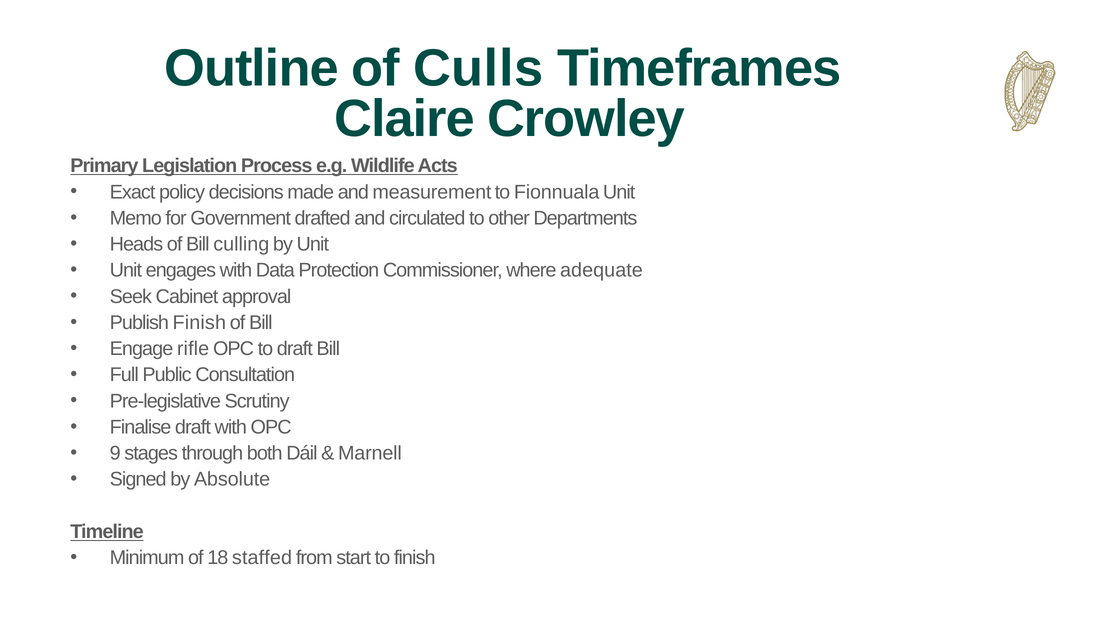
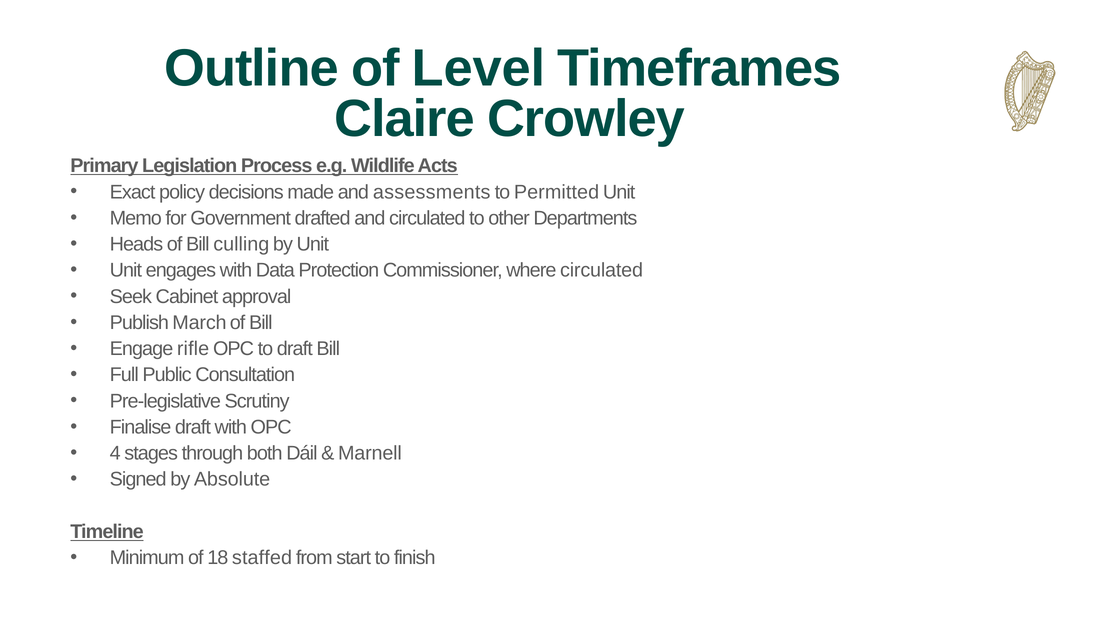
Culls: Culls -> Level (479, 68)
measurement: measurement -> assessments (432, 192)
Fionnuala: Fionnuala -> Permitted (557, 192)
where adequate: adequate -> circulated (602, 271)
Publish Finish: Finish -> March (199, 323)
9: 9 -> 4 (115, 454)
